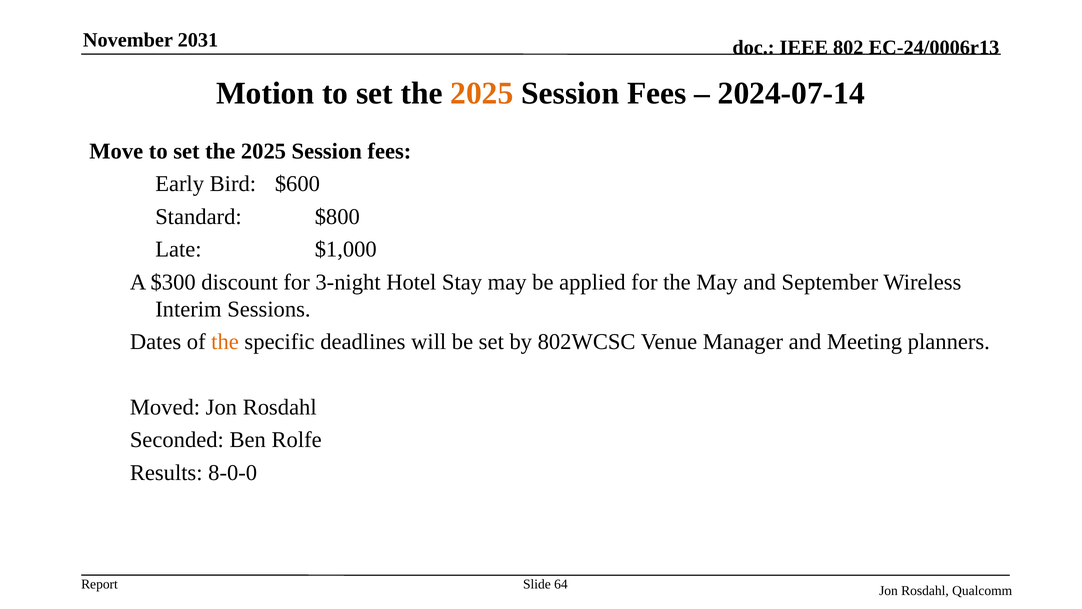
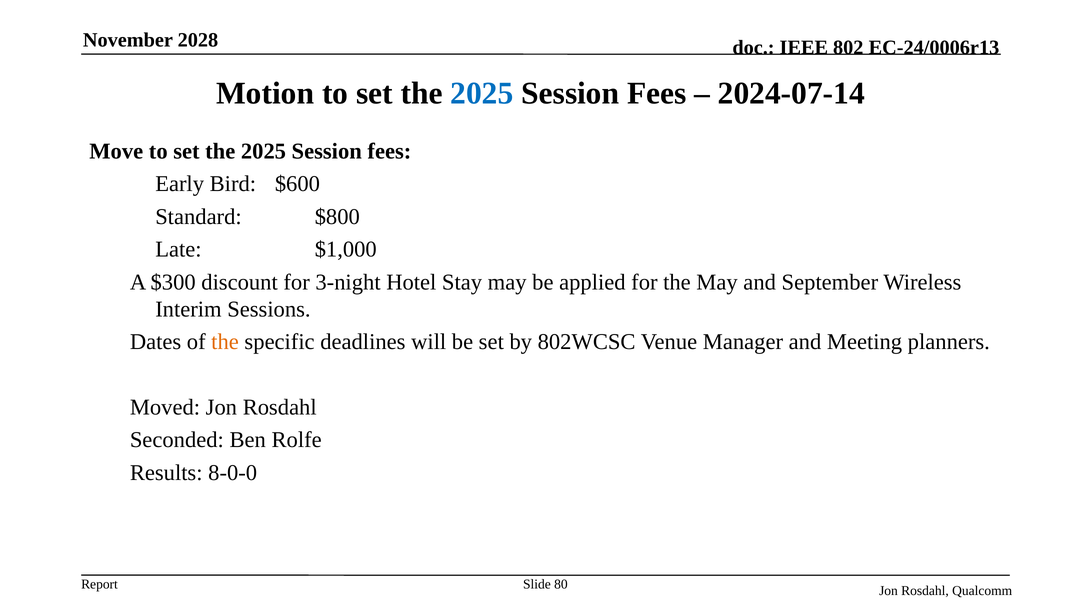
2031: 2031 -> 2028 (198, 40)
2025 colour: orange -> blue (482, 93)
64: 64 -> 80 (561, 584)
